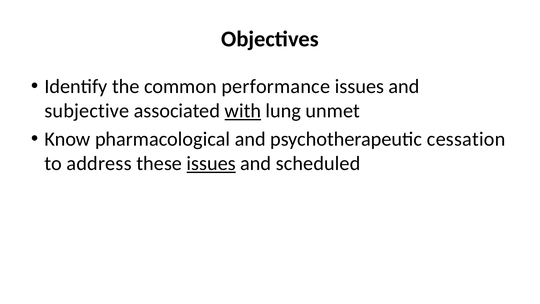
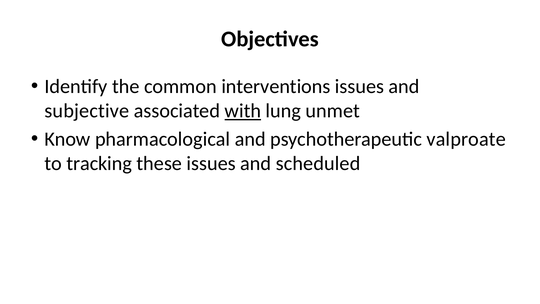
performance: performance -> interventions (276, 86)
cessation: cessation -> valproate (466, 139)
address: address -> tracking (99, 163)
issues underline: present -> none (211, 163)
